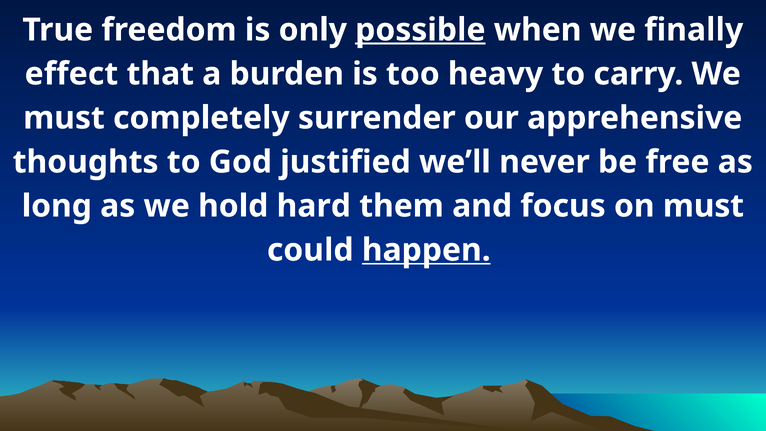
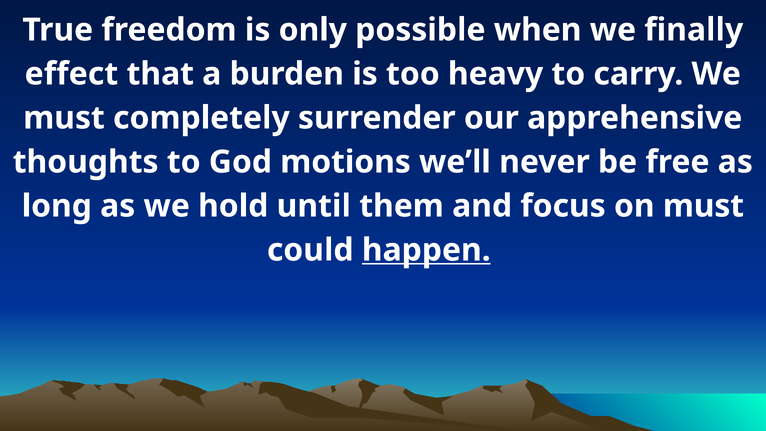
possible underline: present -> none (420, 30)
justified: justified -> motions (346, 162)
hard: hard -> until (314, 206)
